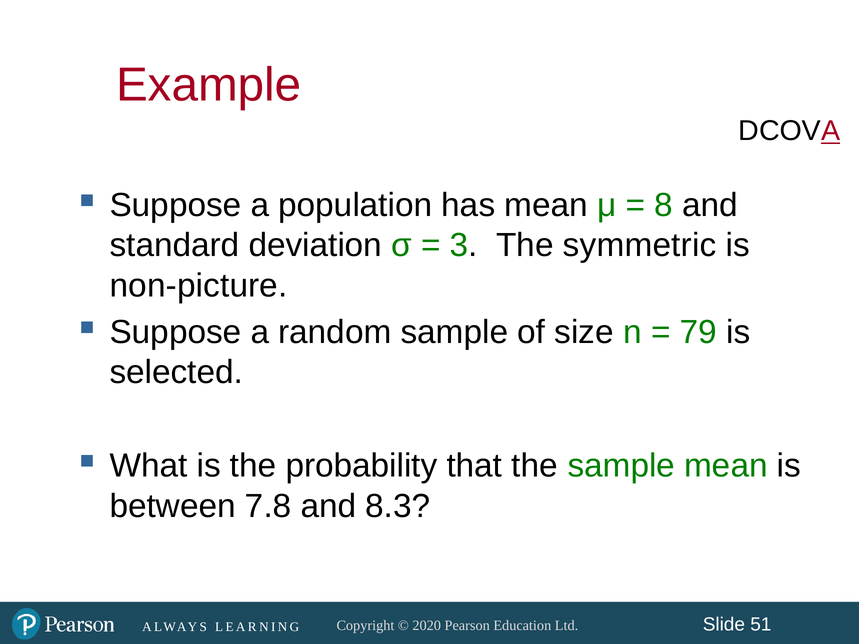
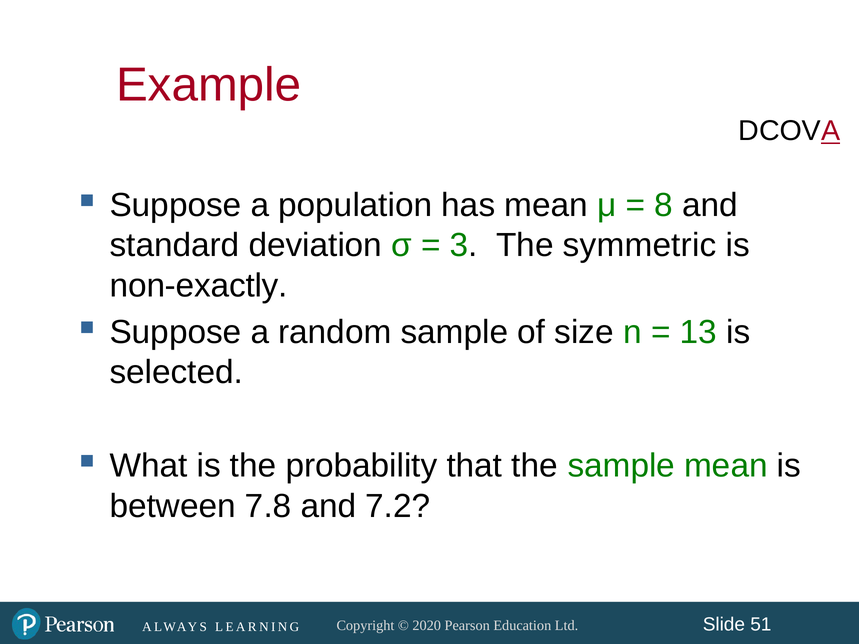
non-picture: non-picture -> non-exactly (199, 286)
79: 79 -> 13 (698, 332)
8.3: 8.3 -> 7.2 (398, 506)
